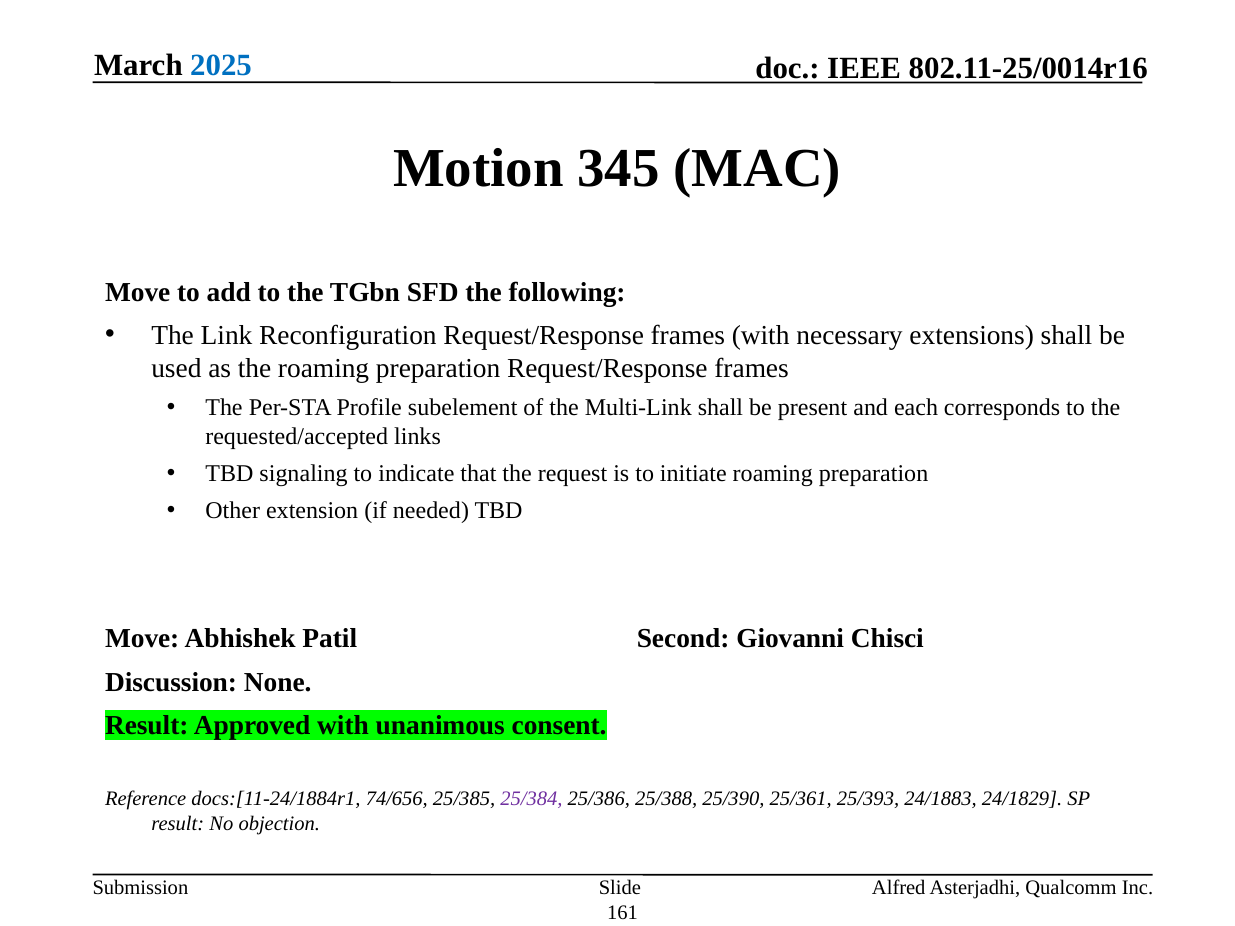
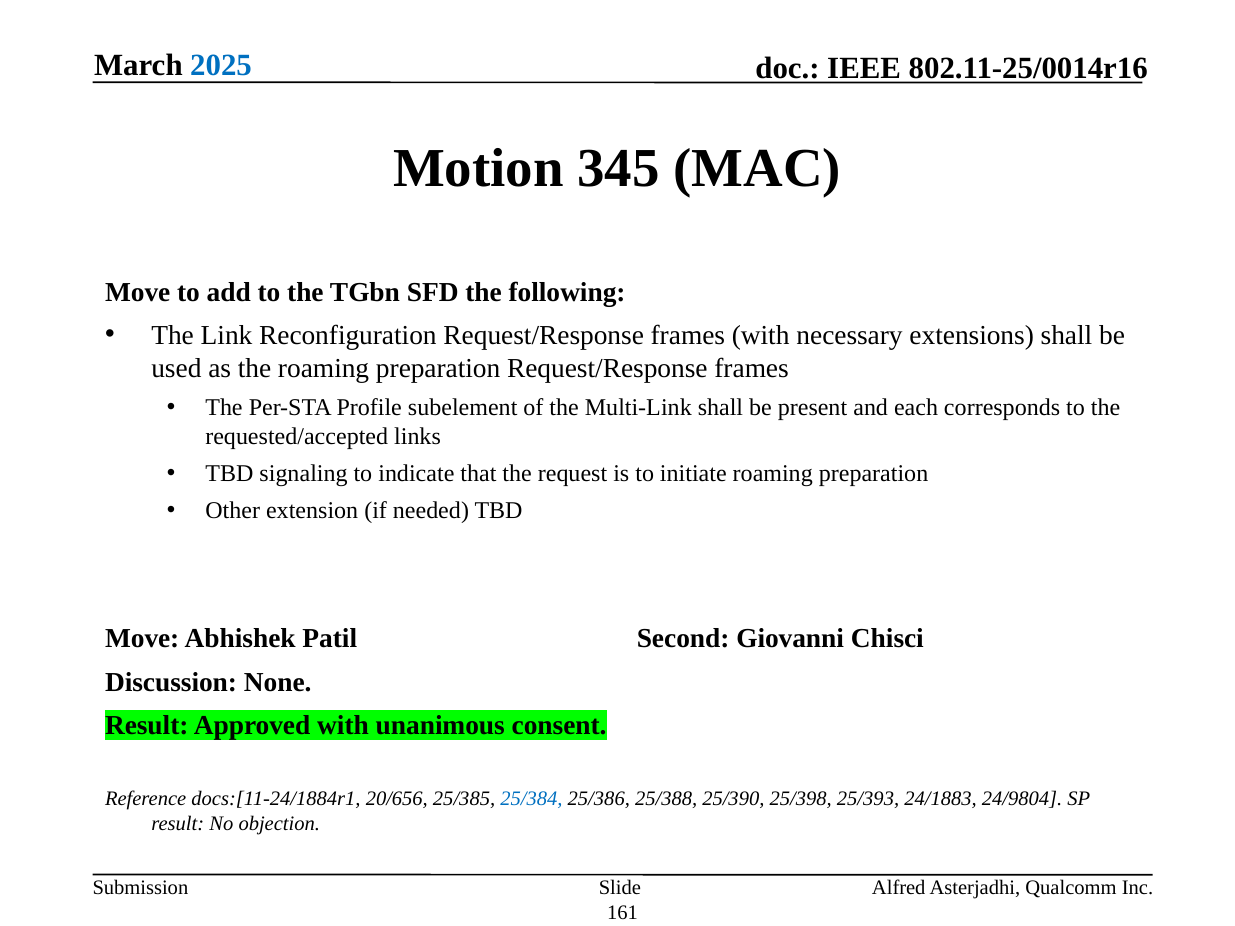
74/656: 74/656 -> 20/656 (397, 799)
25/384 colour: purple -> blue (531, 799)
25/361: 25/361 -> 25/398 (801, 799)
24/1829: 24/1829 -> 24/9804 (1022, 799)
